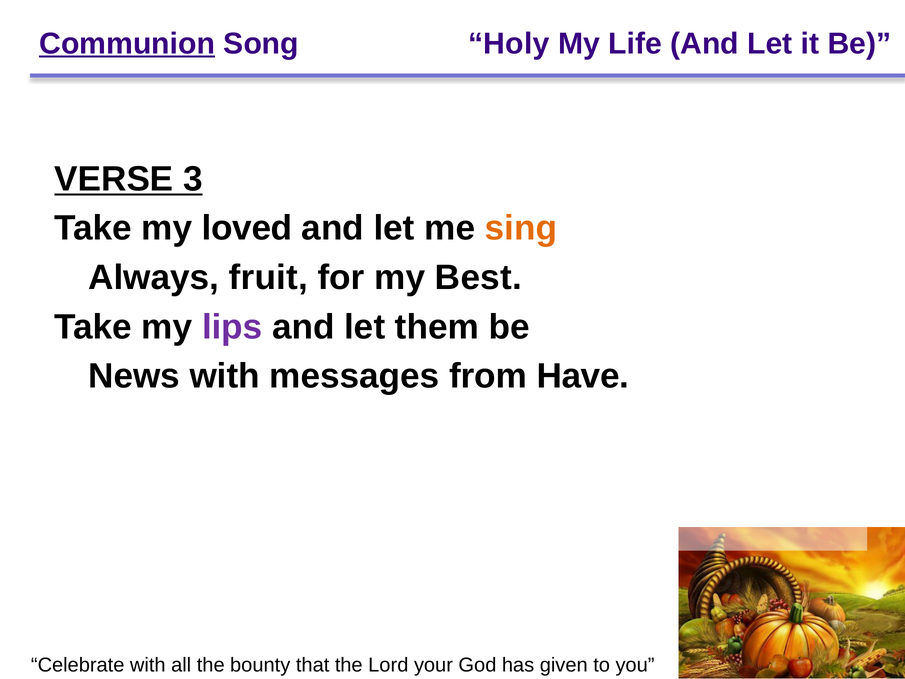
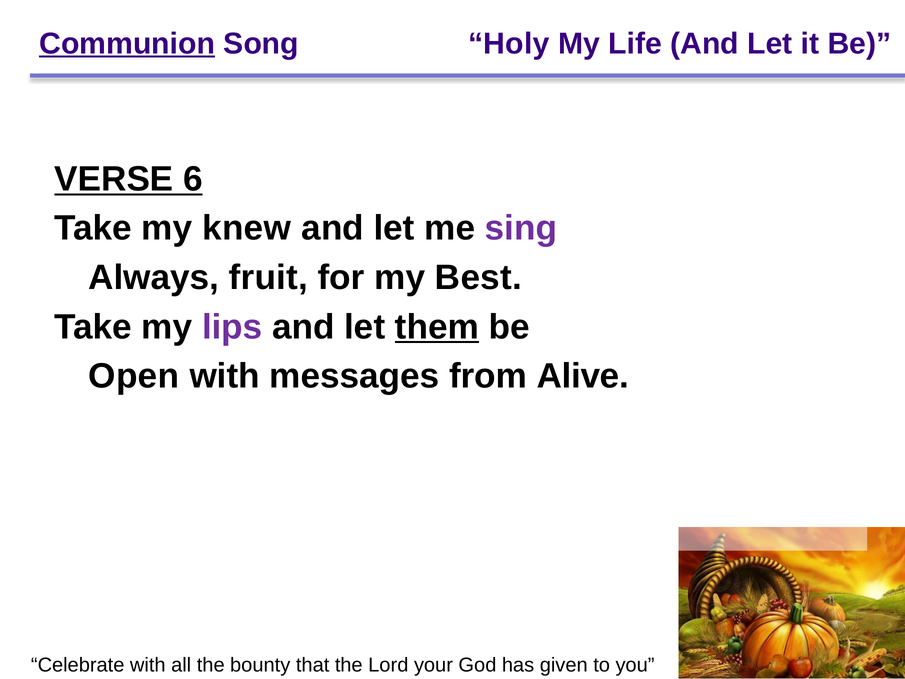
3: 3 -> 6 (193, 179)
loved: loved -> knew (247, 228)
sing colour: orange -> purple (521, 228)
them underline: none -> present (437, 327)
News: News -> Open (134, 376)
Have: Have -> Alive (583, 376)
